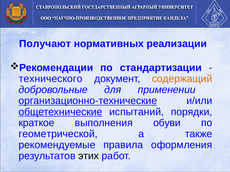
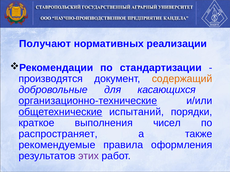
технического: технического -> производятся (51, 79)
применении: применении -> касающихся (167, 90)
обуви: обуви -> чисел (167, 123)
геометрической: геометрической -> распространяет (58, 134)
этих colour: black -> purple (89, 156)
